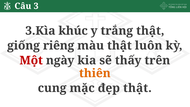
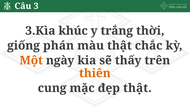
trắng thật: thật -> thời (150, 31)
riêng: riêng -> phán (59, 46)
luôn: luôn -> chắc (149, 46)
Một colour: red -> orange (31, 60)
